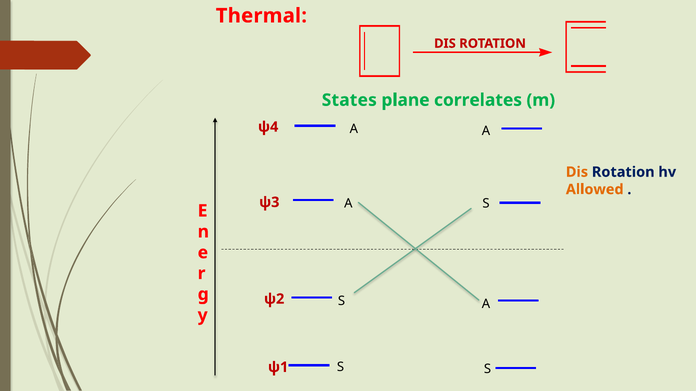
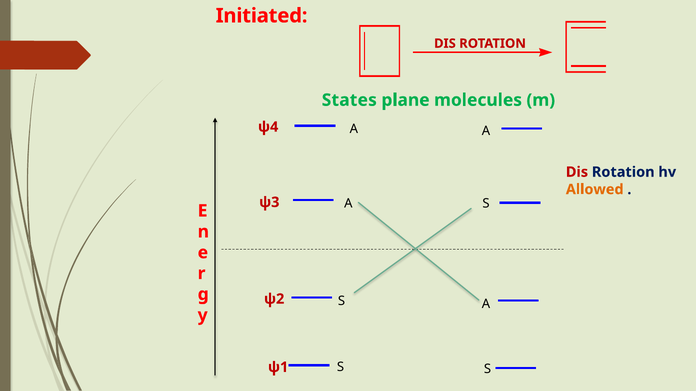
Thermal: Thermal -> Initiated (262, 16)
correlates: correlates -> molecules (478, 100)
Dis colour: orange -> red (577, 172)
